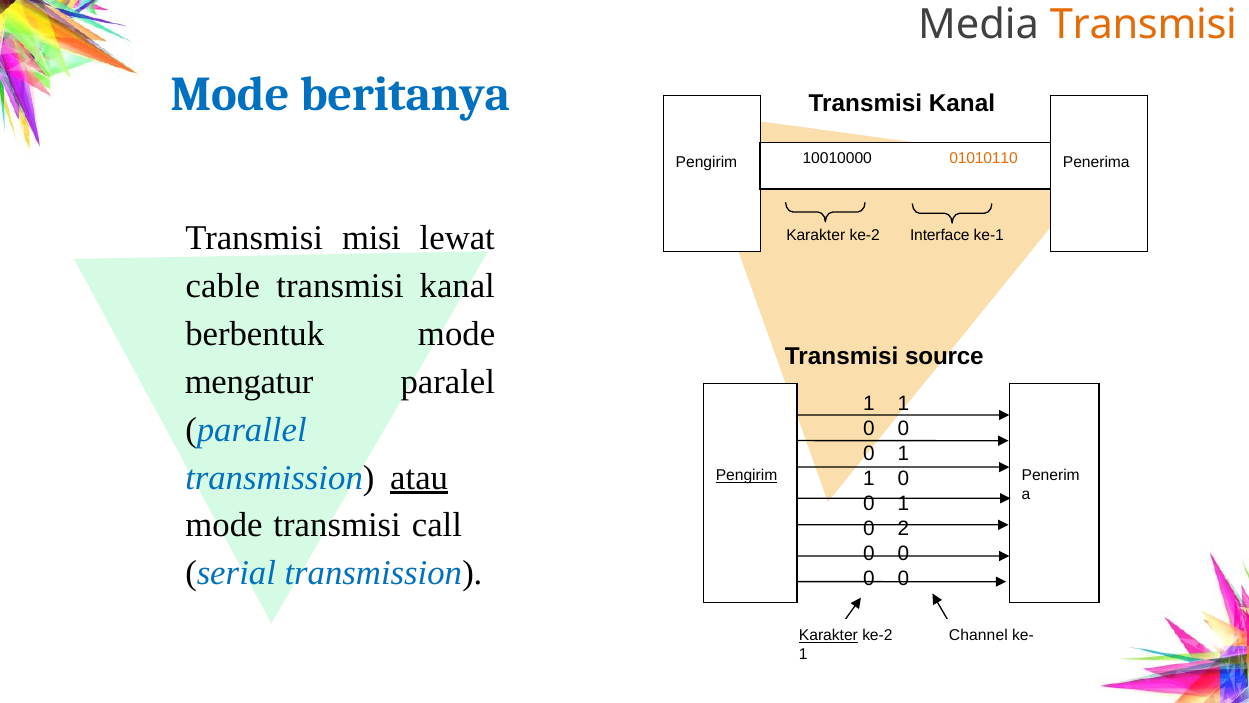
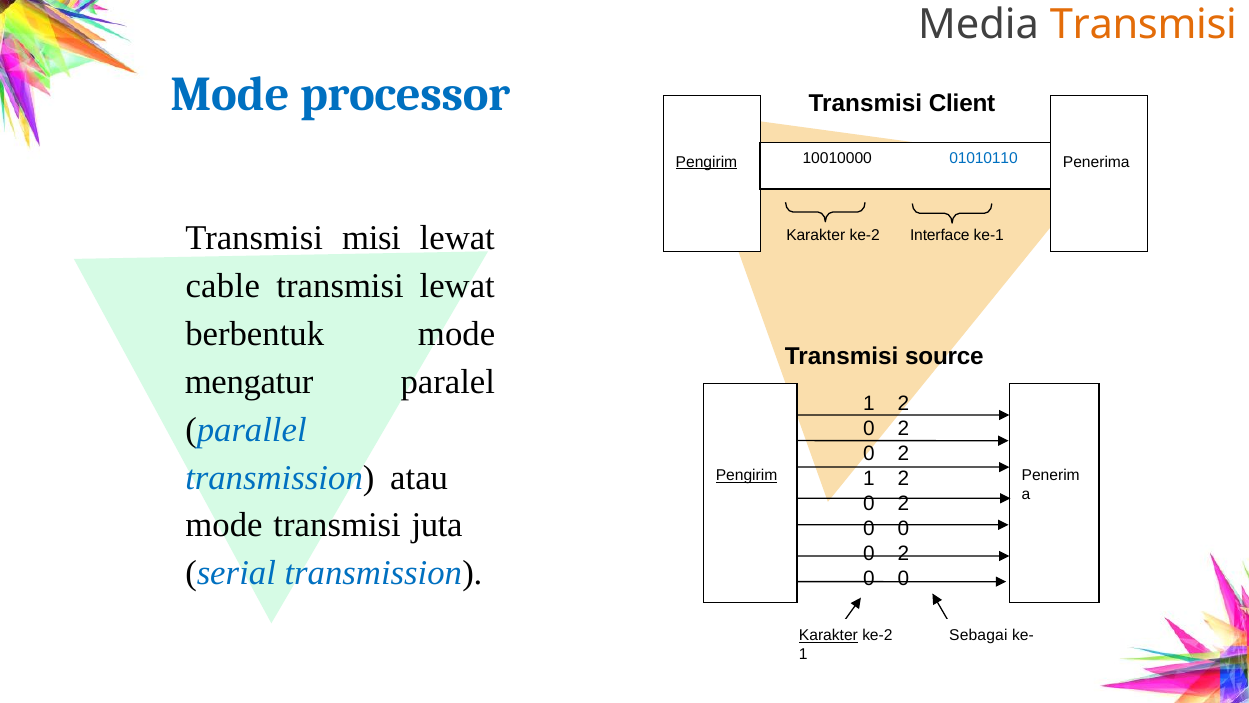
beritanya: beritanya -> processor (405, 94)
Kanal: Kanal -> Client (962, 103)
01010110 colour: orange -> blue (983, 159)
Pengirim underline: none -> present (706, 162)
kanal: kanal -> lewat (457, 286)
1: 1 -> 2 (903, 404)
0: 0 -> 2 (903, 429)
1: 1 -> 2 (903, 454)
atau underline: present -> none (419, 477)
0: 0 -> 2 (903, 479)
1: 1 -> 2 (903, 504)
call: call -> juta (437, 525)
2: 2 -> 0 (903, 528)
0: 0 -> 2 (903, 553)
Channel: Channel -> Sebagai (978, 635)
